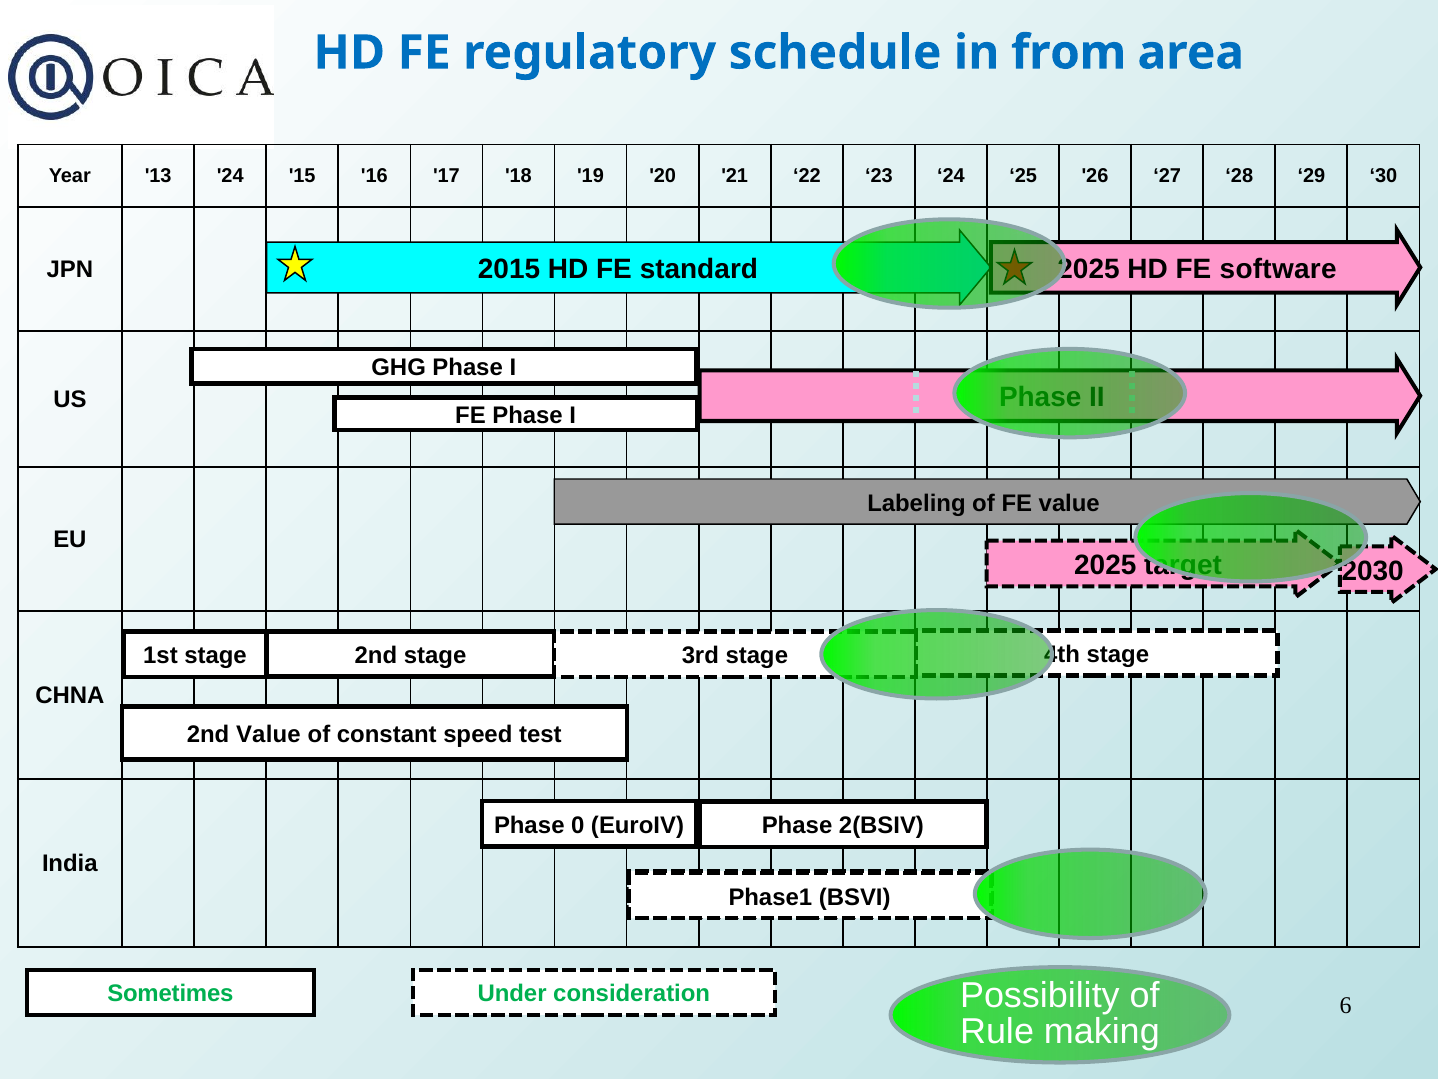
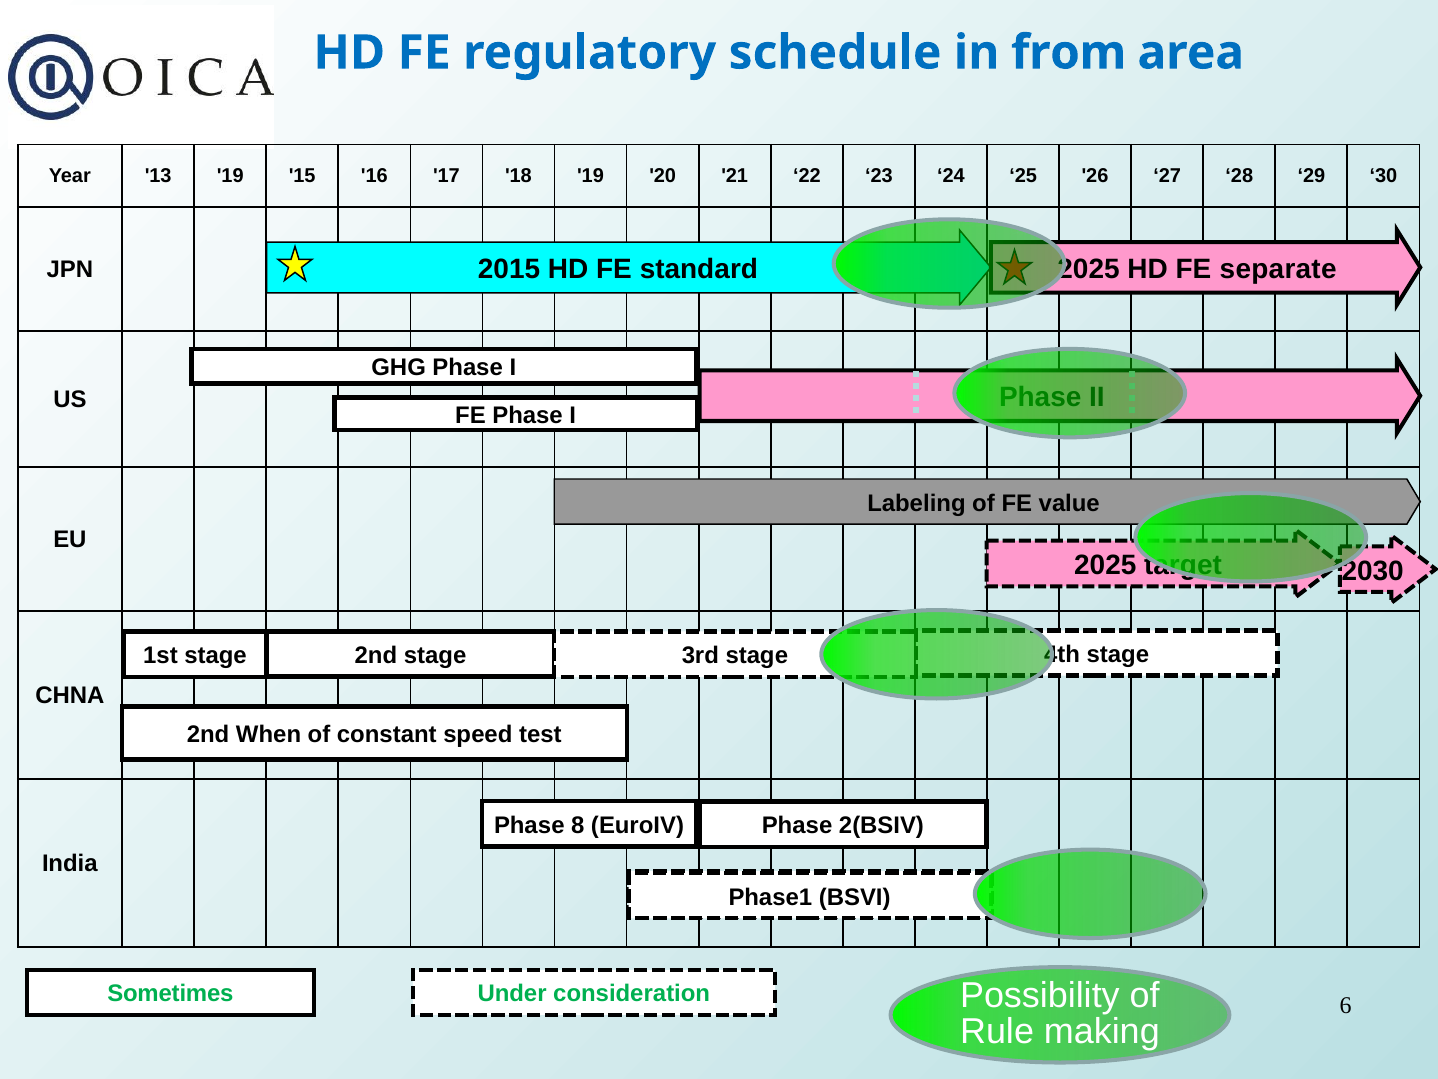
13 24: 24 -> 19 (230, 176)
software: software -> separate (1278, 269)
2nd Value: Value -> When (269, 734)
0: 0 -> 8 (578, 825)
